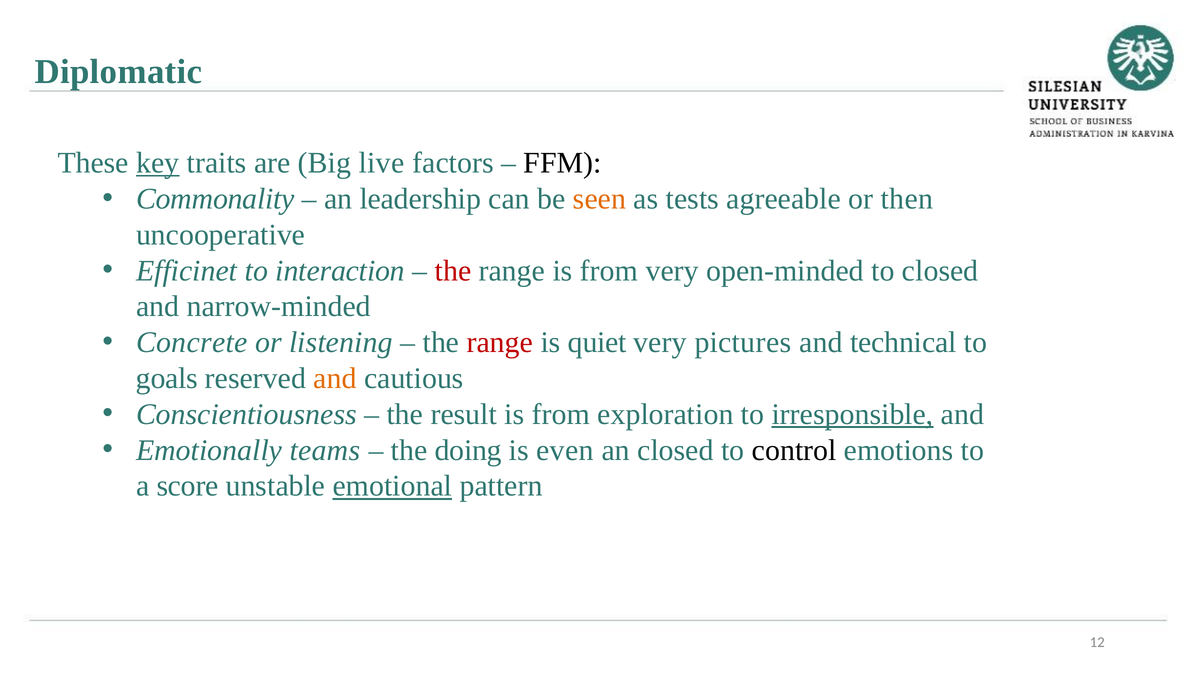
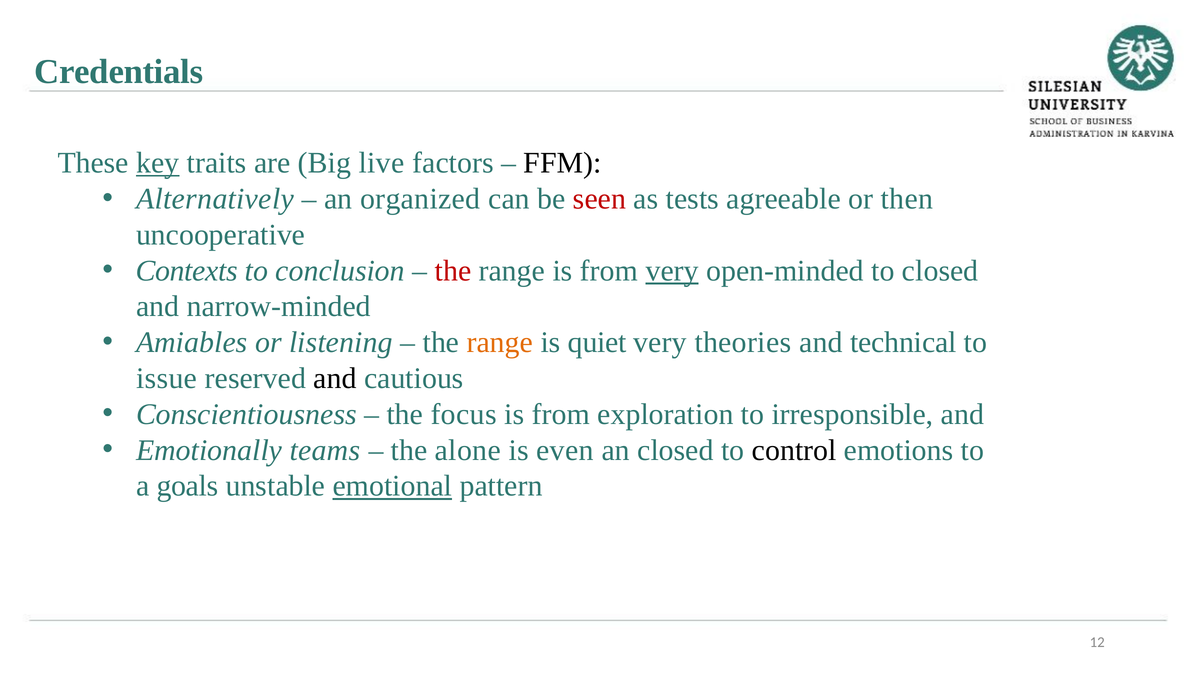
Diplomatic: Diplomatic -> Credentials (119, 72)
Commonality: Commonality -> Alternatively (215, 199)
leadership: leadership -> organized (420, 199)
seen colour: orange -> red (599, 199)
Efficinet: Efficinet -> Contexts (187, 271)
interaction: interaction -> conclusion (340, 271)
very underline: none -> present (672, 271)
Concrete: Concrete -> Amiables (192, 342)
range colour: red -> orange (500, 342)
pictures: pictures -> theories (743, 342)
goals: goals -> issue (167, 378)
and colour: orange -> black (335, 378)
result: result -> focus (464, 414)
irresponsible underline: present -> none (853, 414)
doing: doing -> alone (468, 450)
score: score -> goals (188, 486)
